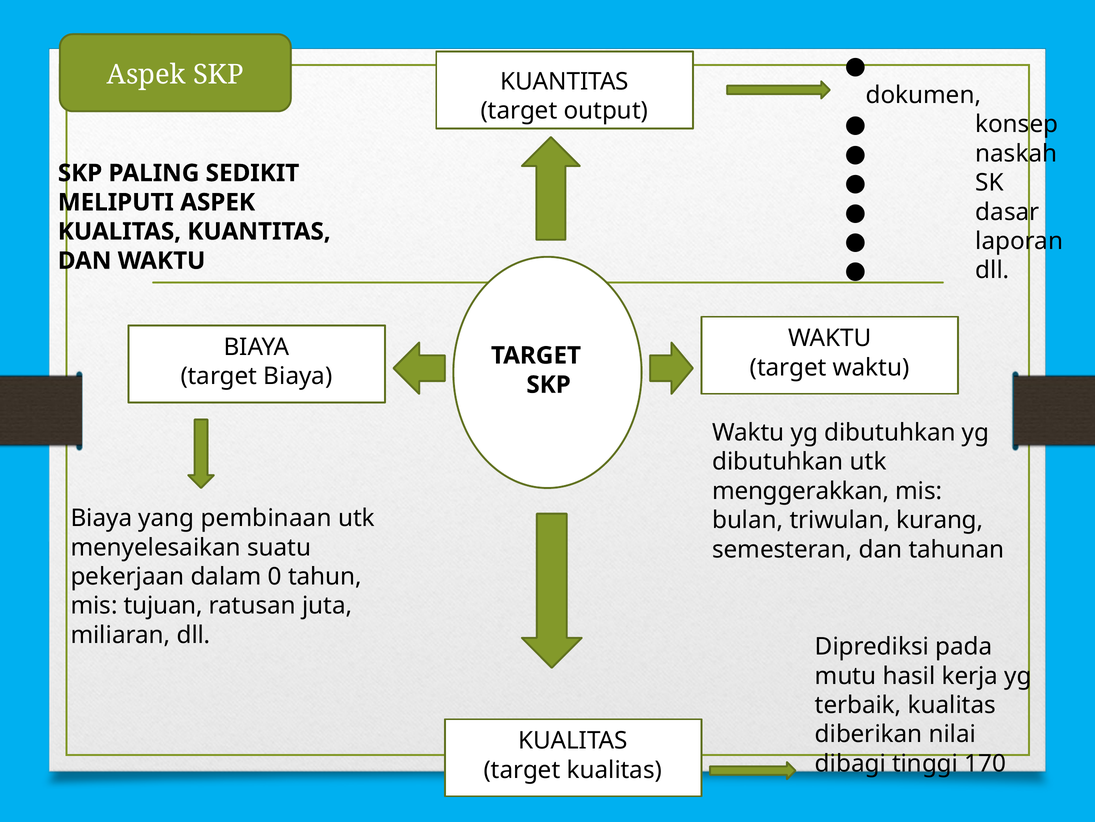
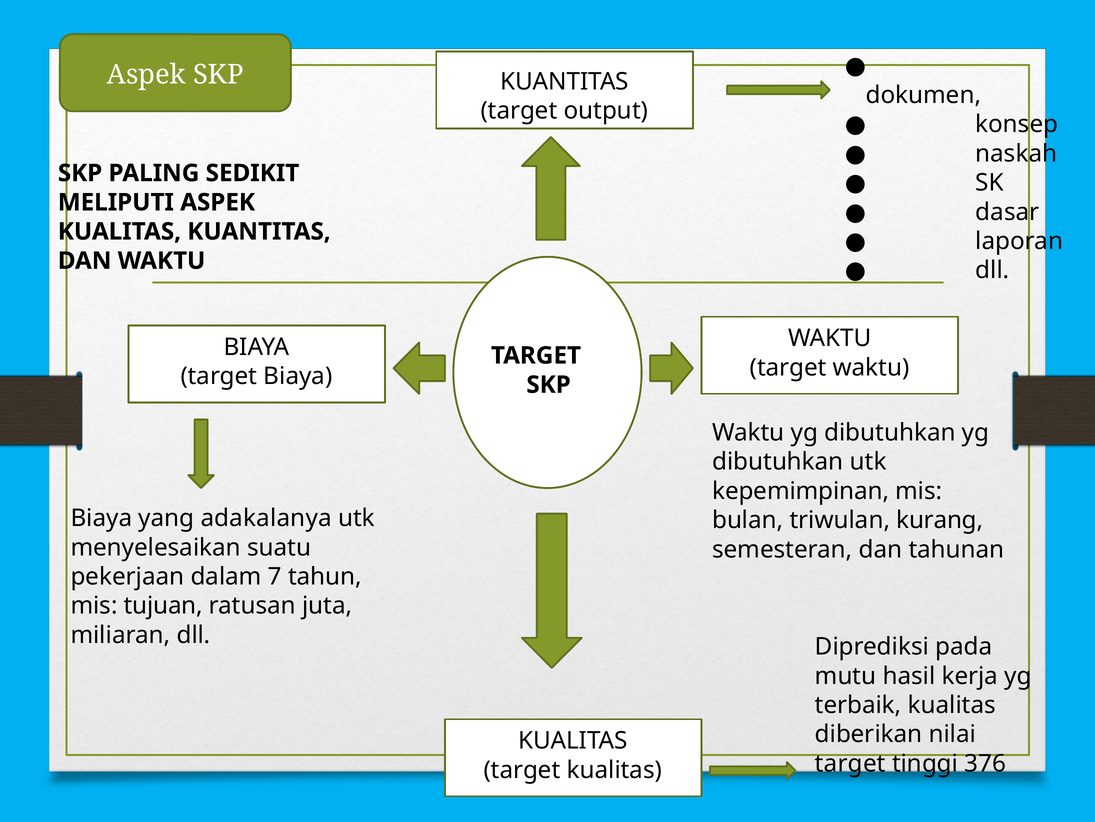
menggerakkan: menggerakkan -> kepemimpinan (801, 491)
pembinaan: pembinaan -> adakalanya (266, 518)
0: 0 -> 7 (275, 576)
dibagi: dibagi -> target (850, 763)
170: 170 -> 376 (985, 763)
